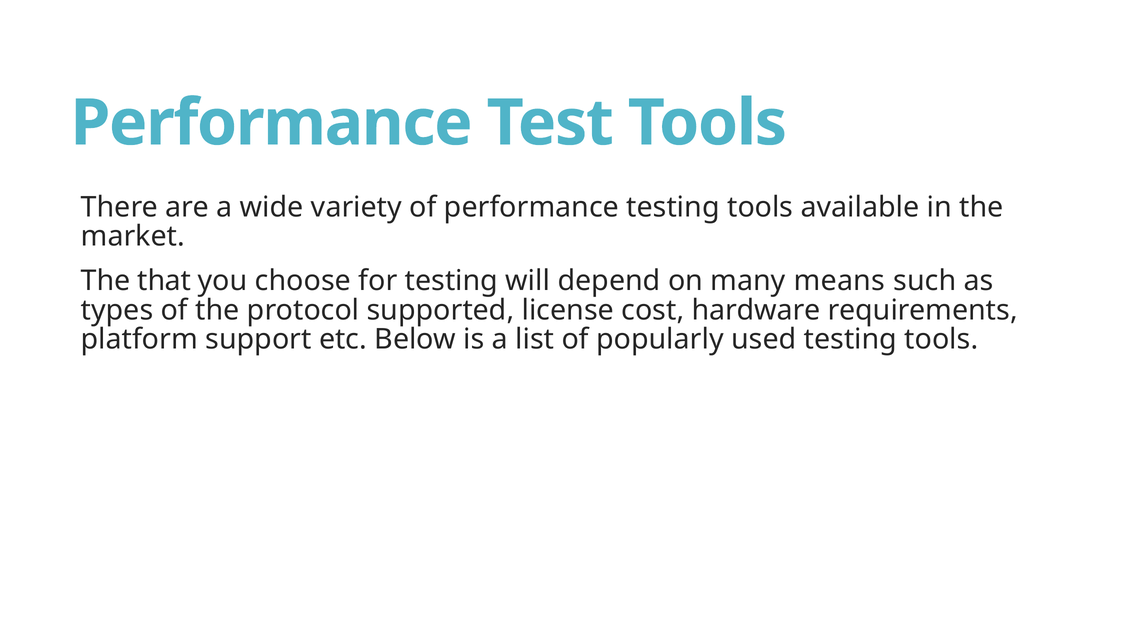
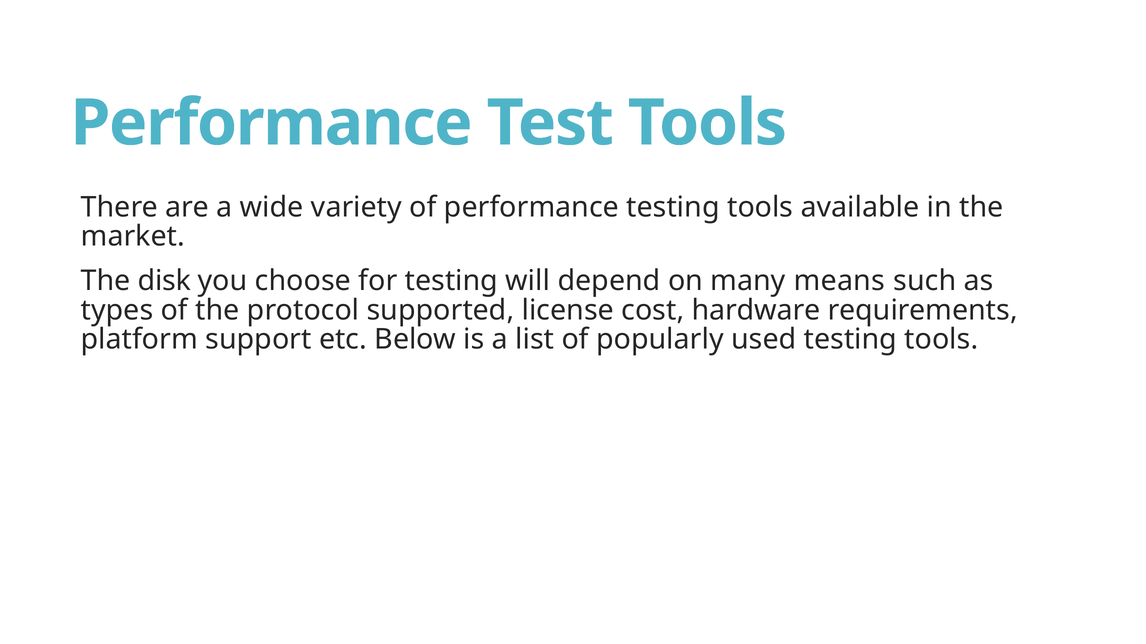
that: that -> disk (164, 281)
